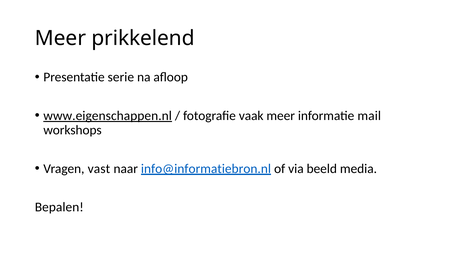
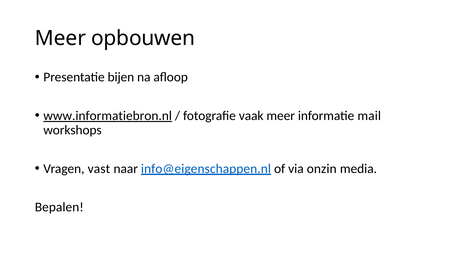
prikkelend: prikkelend -> opbouwen (143, 38)
serie: serie -> bijen (121, 77)
www.eigenschappen.nl: www.eigenschappen.nl -> www.informatiebron.nl (108, 116)
info@informatiebron.nl: info@informatiebron.nl -> info@eigenschappen.nl (206, 169)
beeld: beeld -> onzin (322, 169)
